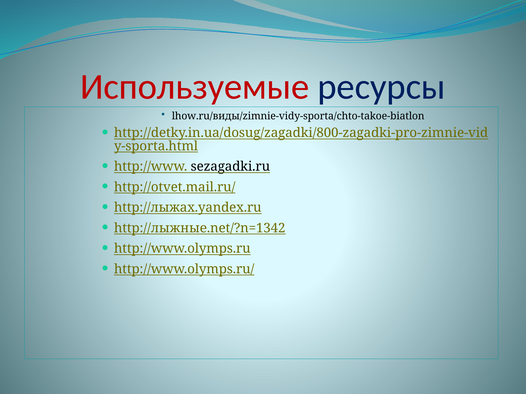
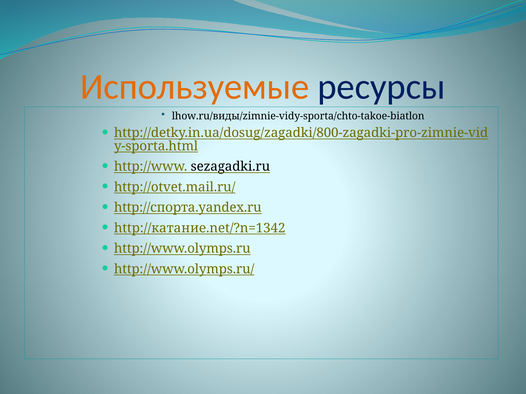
Используемые colour: red -> orange (195, 87)
http://лыжах.yandex.ru: http://лыжах.yandex.ru -> http://спорта.yandex.ru (188, 208)
http://лыжные.net/?n=1342: http://лыжные.net/?n=1342 -> http://катание.net/?n=1342 (200, 228)
